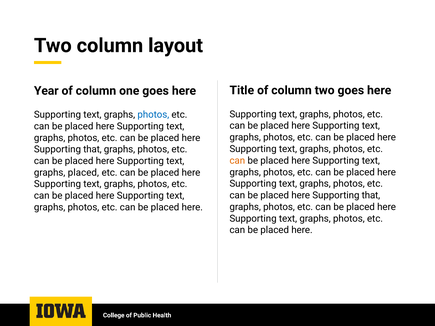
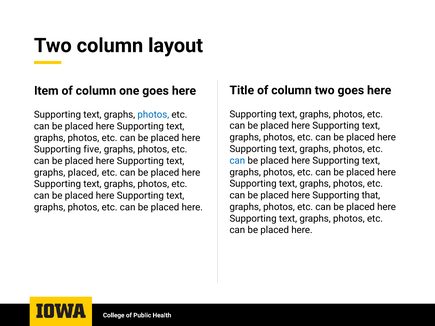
Year: Year -> Item (46, 91)
that: that -> five (92, 150)
can colour: orange -> blue (237, 161)
